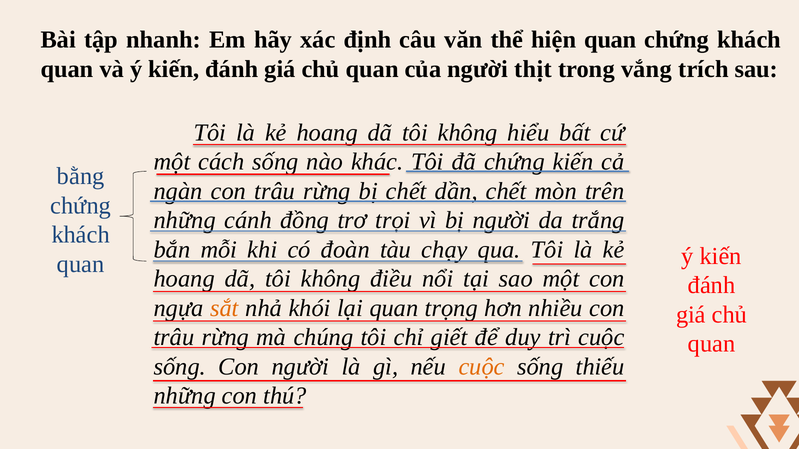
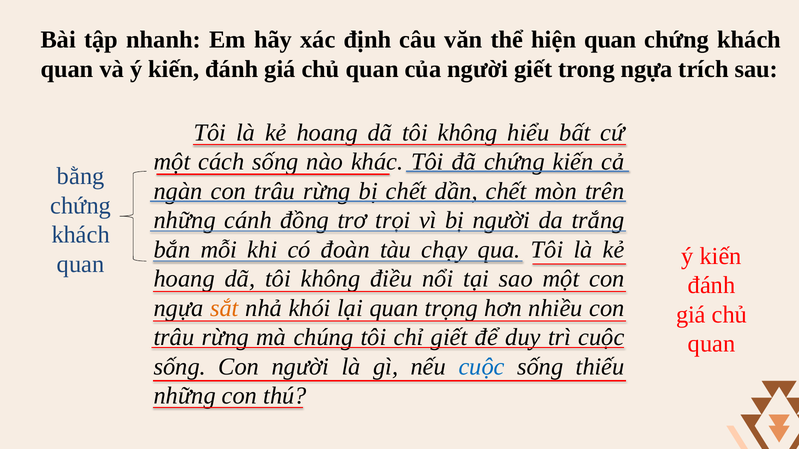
người thịt: thịt -> giết (533, 69)
trong vắng: vắng -> ngựa (647, 69)
cuộc colour: orange -> blue (482, 367)
